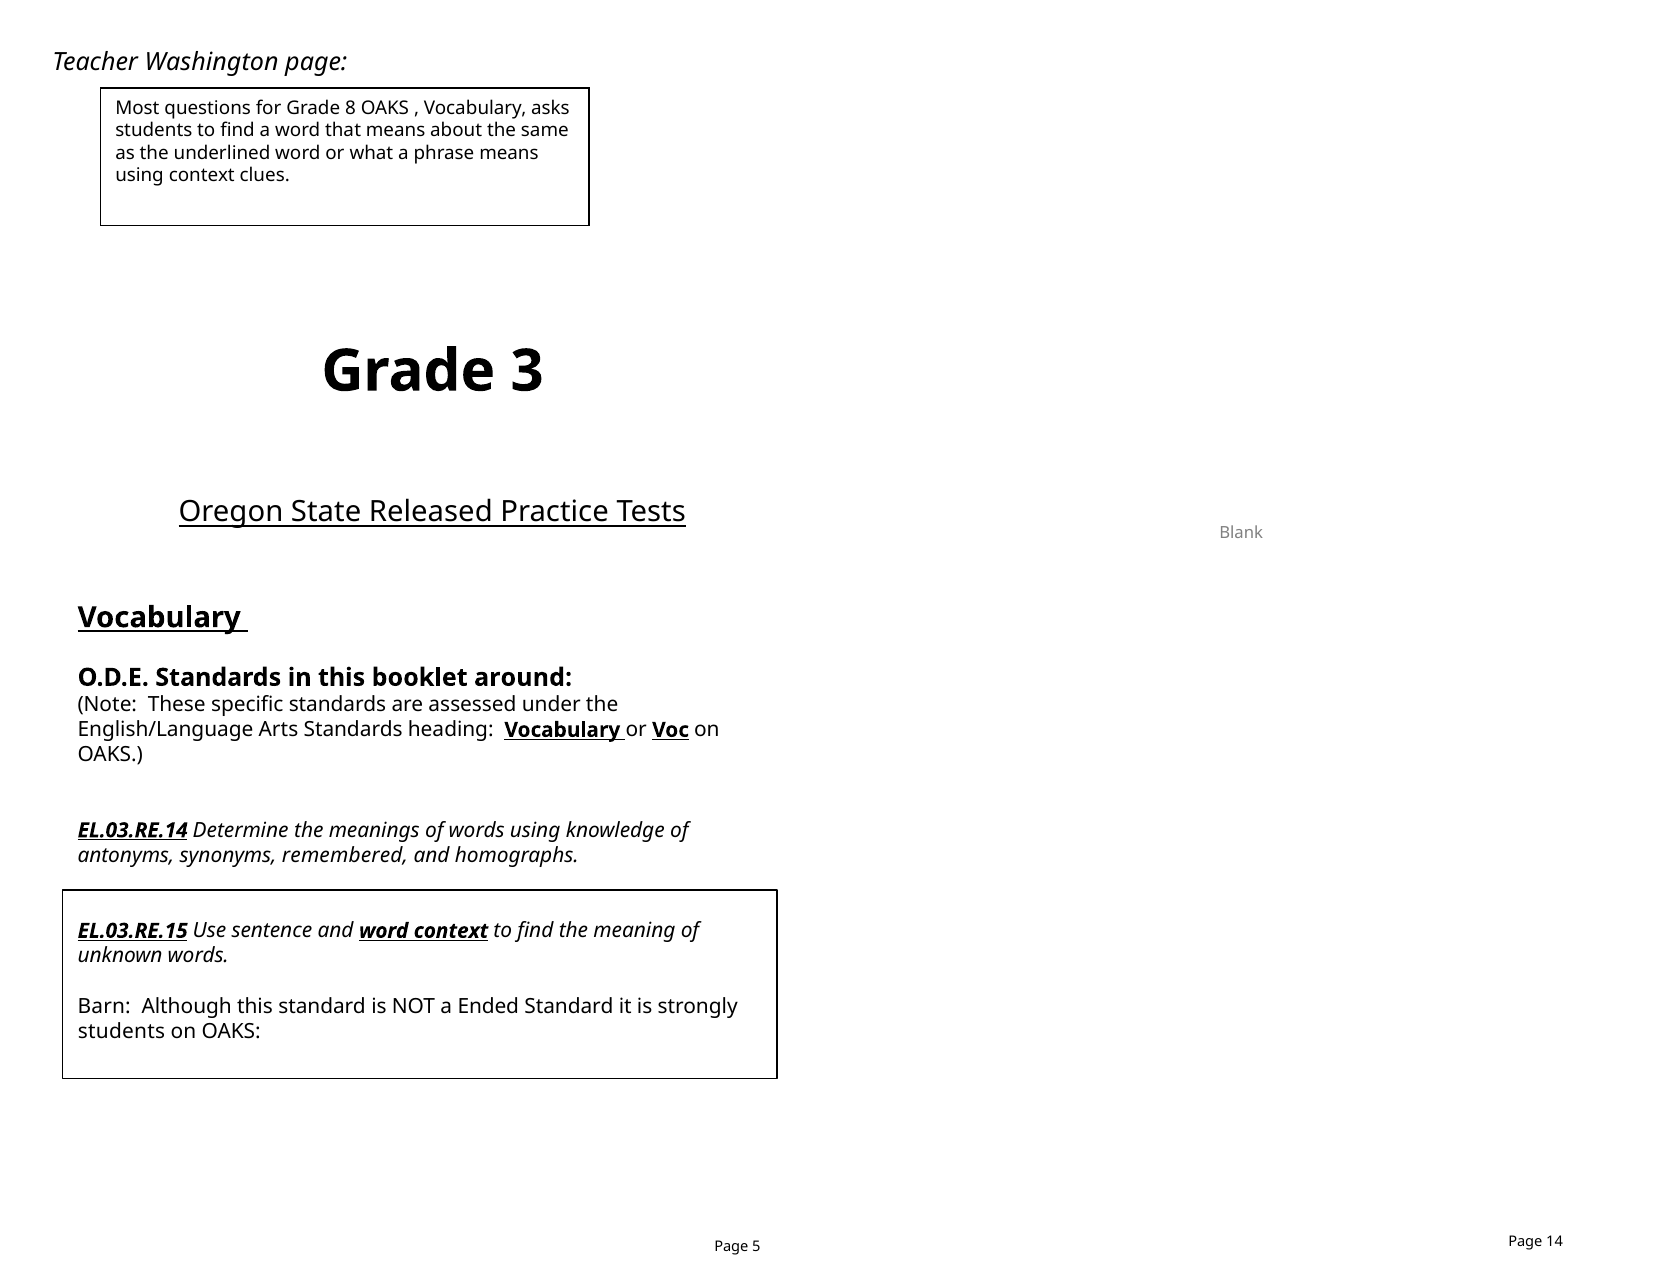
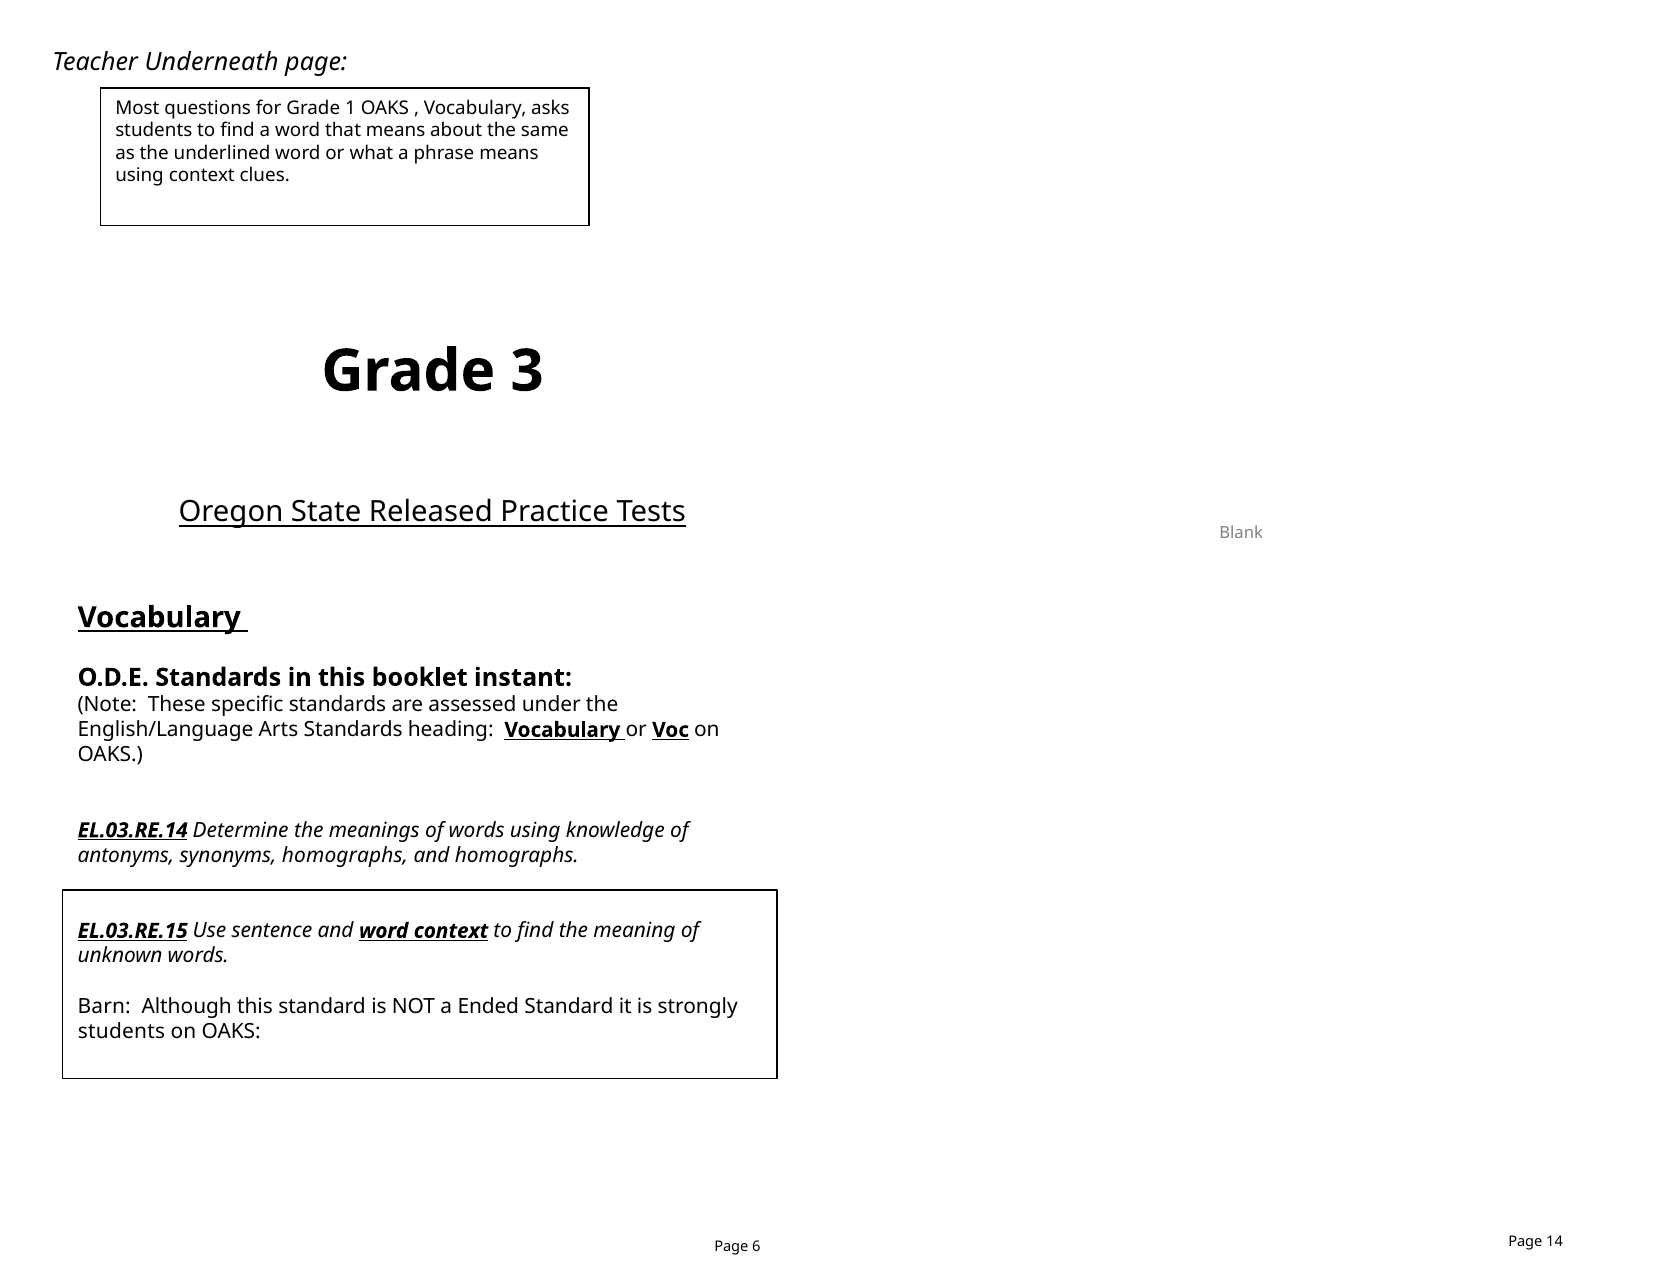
Washington: Washington -> Underneath (212, 62)
8: 8 -> 1 (350, 108)
around: around -> instant (523, 677)
synonyms remembered: remembered -> homographs (345, 855)
5: 5 -> 6 (756, 1246)
